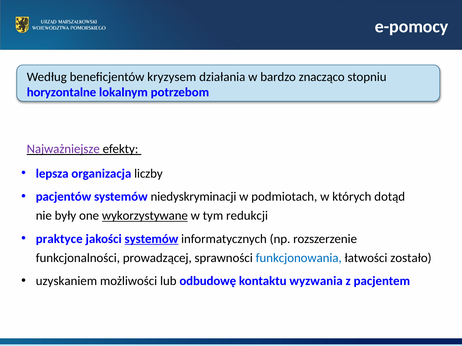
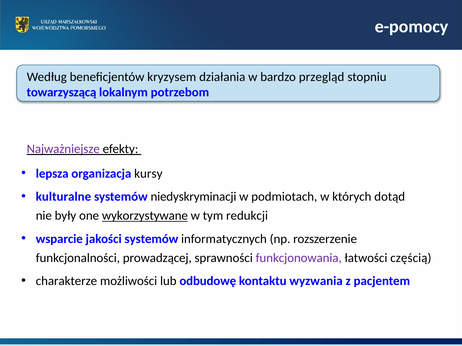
znacząco: znacząco -> przegląd (322, 77)
horyzontalne: horyzontalne -> towarzyszącą (62, 92)
liczby: liczby -> kursy (148, 174)
pacjentów: pacjentów -> kulturalne (63, 197)
praktyce: praktyce -> wsparcie (59, 239)
systemów underline: present -> none (151, 239)
funkcjonowania colour: blue -> purple (299, 258)
zostało: zostało -> częścią (411, 258)
uzyskaniem: uzyskaniem -> charakterze (66, 281)
